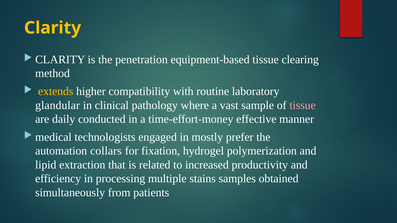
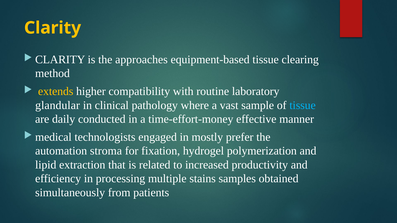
penetration: penetration -> approaches (141, 60)
tissue colour: pink -> light blue (303, 105)
collars: collars -> stroma (106, 151)
